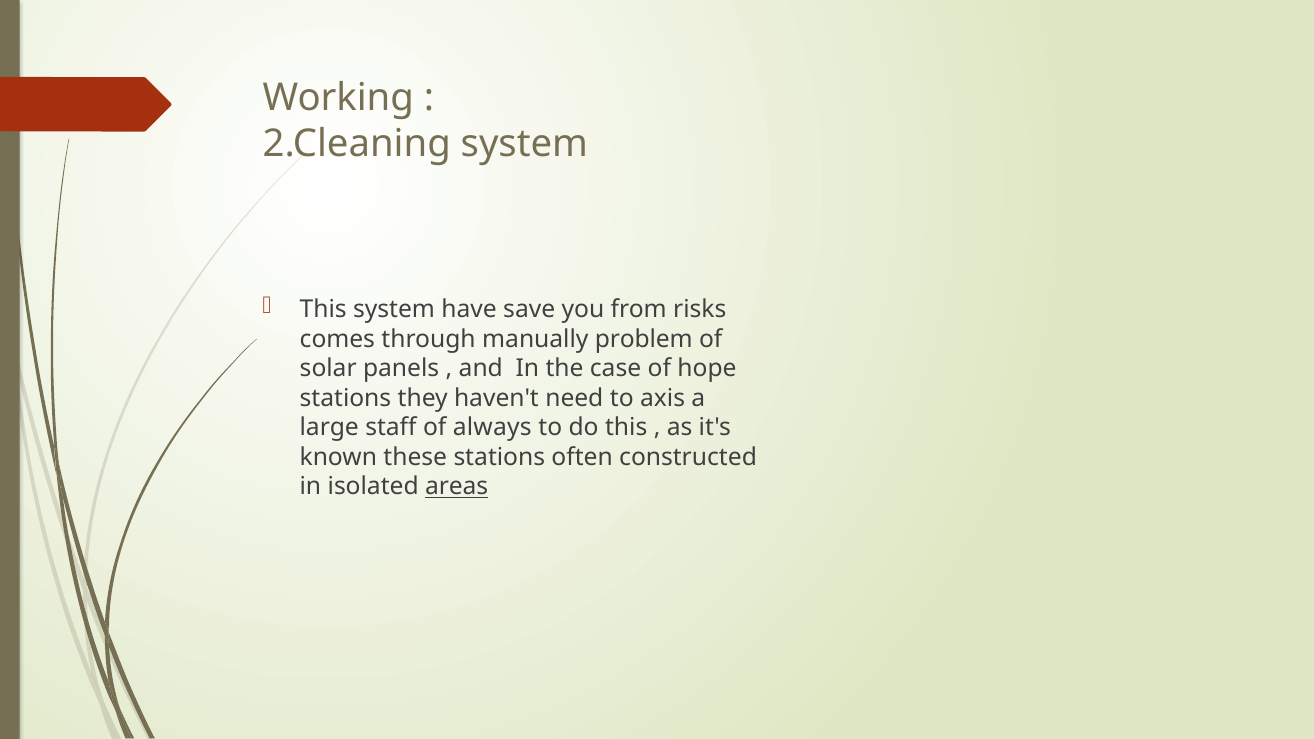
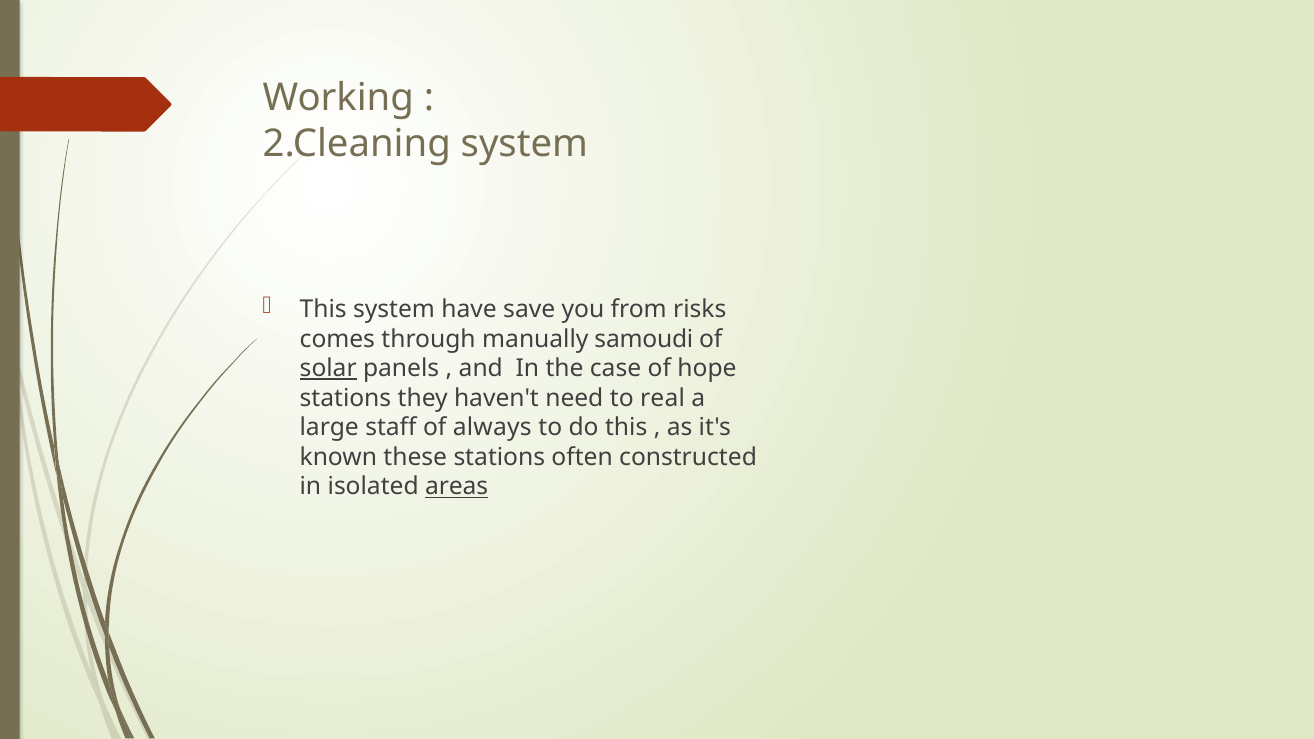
problem: problem -> samoudi (644, 339)
solar underline: none -> present (328, 369)
axis: axis -> real (663, 398)
